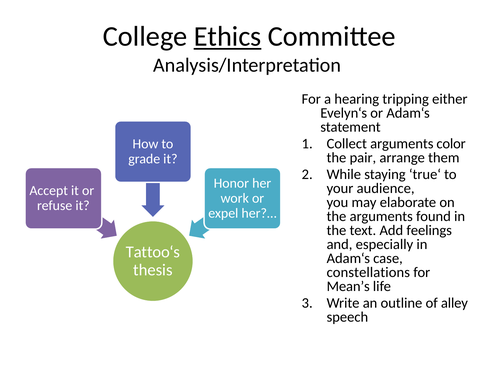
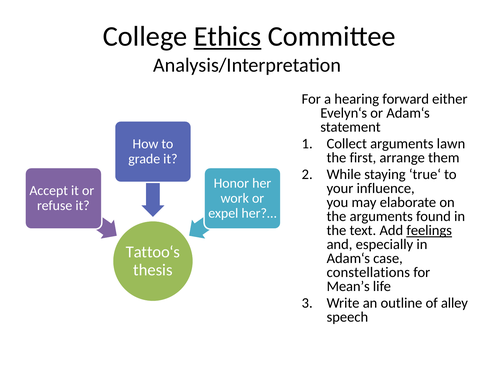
tripping: tripping -> forward (406, 99)
color: color -> lawn (451, 144)
pair: pair -> first (363, 158)
audience: audience -> influence (386, 188)
feelings underline: none -> present (429, 230)
